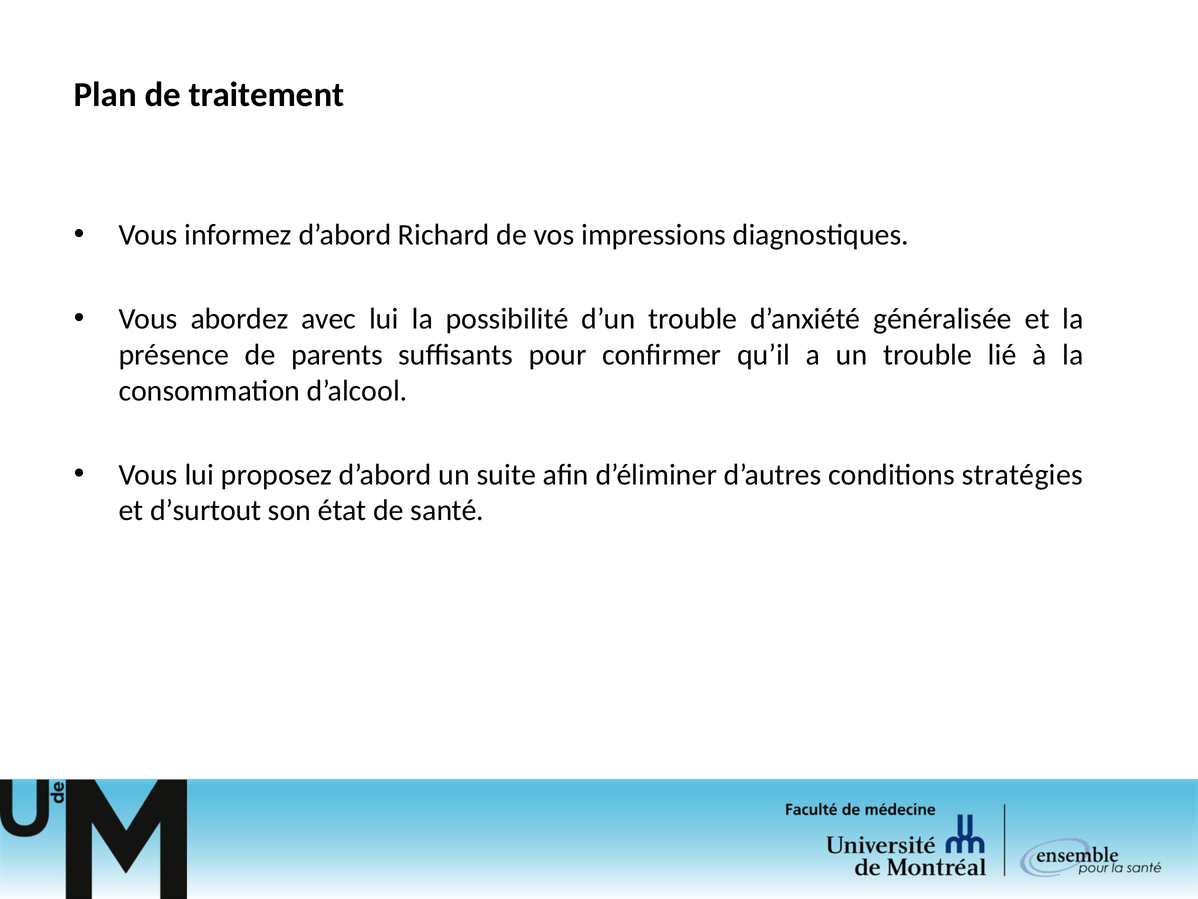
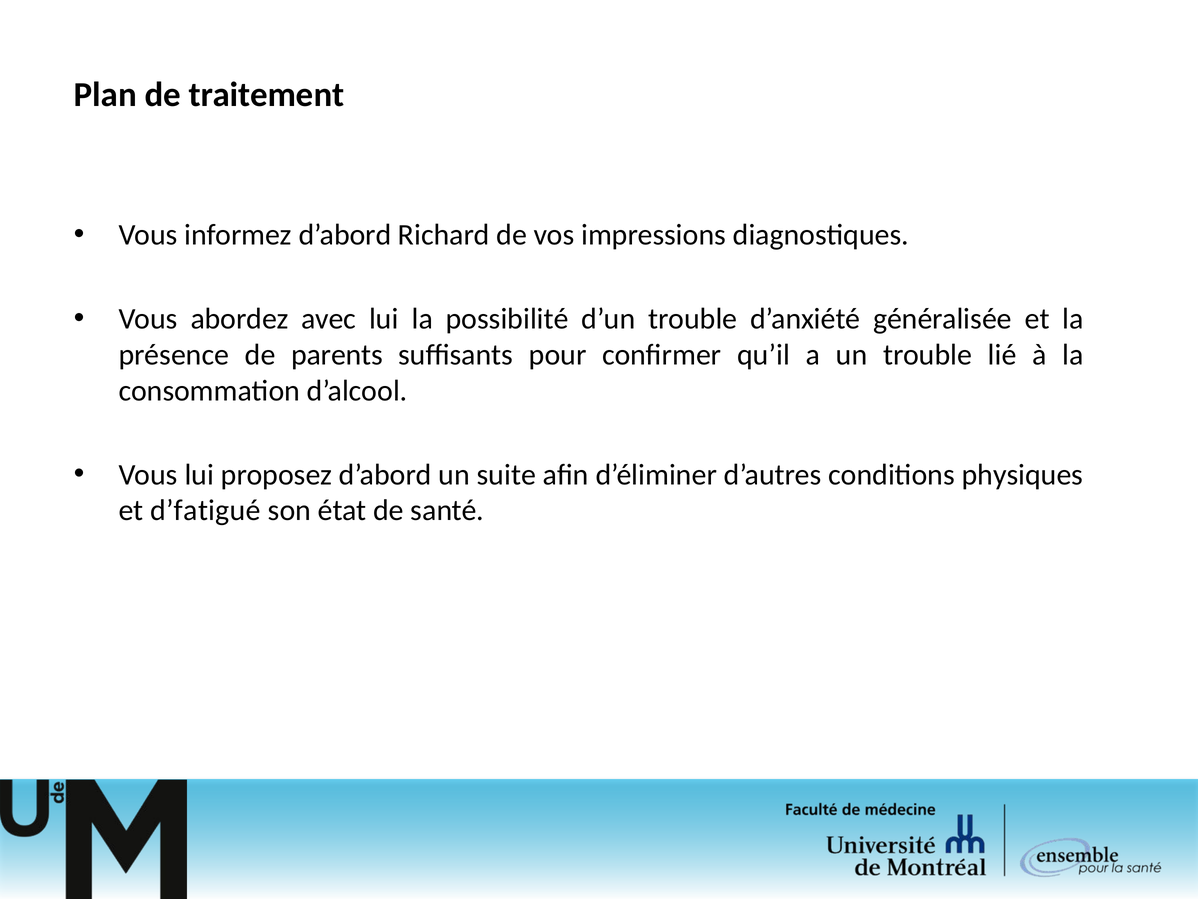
stratégies: stratégies -> physiques (1022, 474)
d’surtout: d’surtout -> d’fatigué (205, 510)
